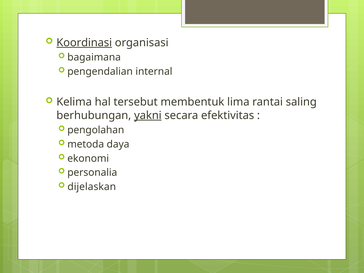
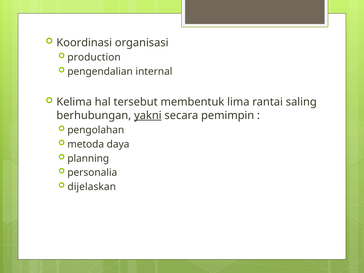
Koordinasi underline: present -> none (84, 43)
bagaimana: bagaimana -> production (94, 57)
efektivitas: efektivitas -> pemimpin (228, 115)
ekonomi: ekonomi -> planning (88, 158)
